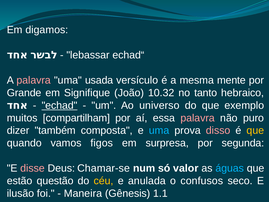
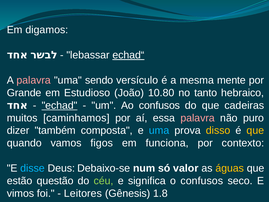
echad“ underline: none -> present (128, 55)
usada: usada -> sendo (99, 80)
Signifique: Signifique -> Estudioso (87, 93)
10.32: 10.32 -> 10.80 (161, 93)
Ao universo: universo -> confusos (159, 105)
exemplo: exemplo -> cadeiras (244, 105)
compartilham: compartilham -> caminhamos (76, 118)
disso colour: pink -> yellow (218, 130)
surpresa: surpresa -> funciona (167, 143)
segunda: segunda -> contexto (243, 143)
disse colour: pink -> light blue (33, 168)
Chamar-se: Chamar-se -> Debaixo-se (104, 168)
águas colour: light blue -> yellow (230, 168)
céu colour: yellow -> light green (104, 181)
anulada: anulada -> significa (147, 181)
ilusão: ilusão -> vimos (20, 193)
Maneira: Maneira -> Leitores (83, 193)
1.1: 1.1 -> 1.8 (160, 193)
